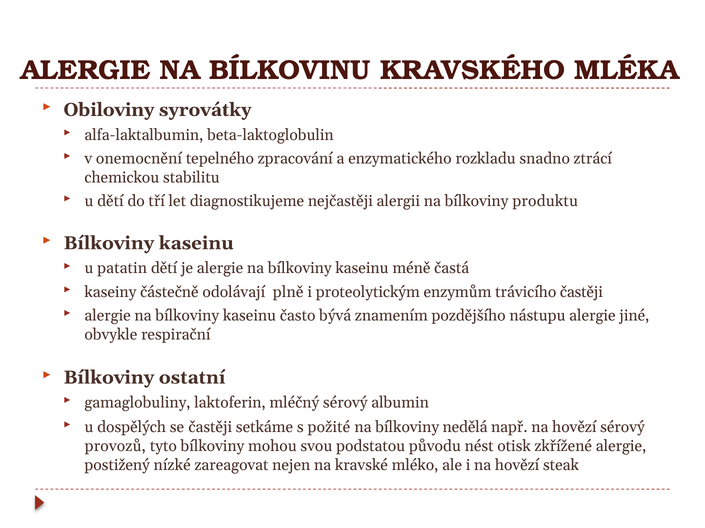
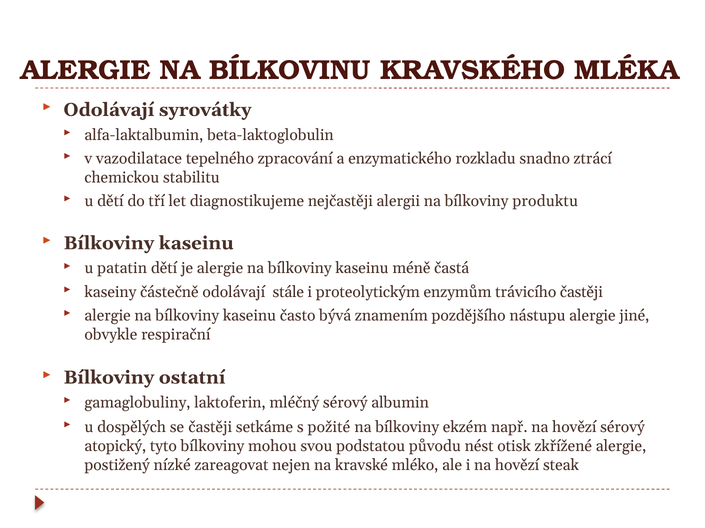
Obiloviny: Obiloviny -> Odolávají (109, 110)
onemocnění: onemocnění -> vazodilatace (139, 159)
plně: plně -> stále (288, 292)
nedělá: nedělá -> ekzém (465, 428)
provozů: provozů -> atopický (115, 447)
